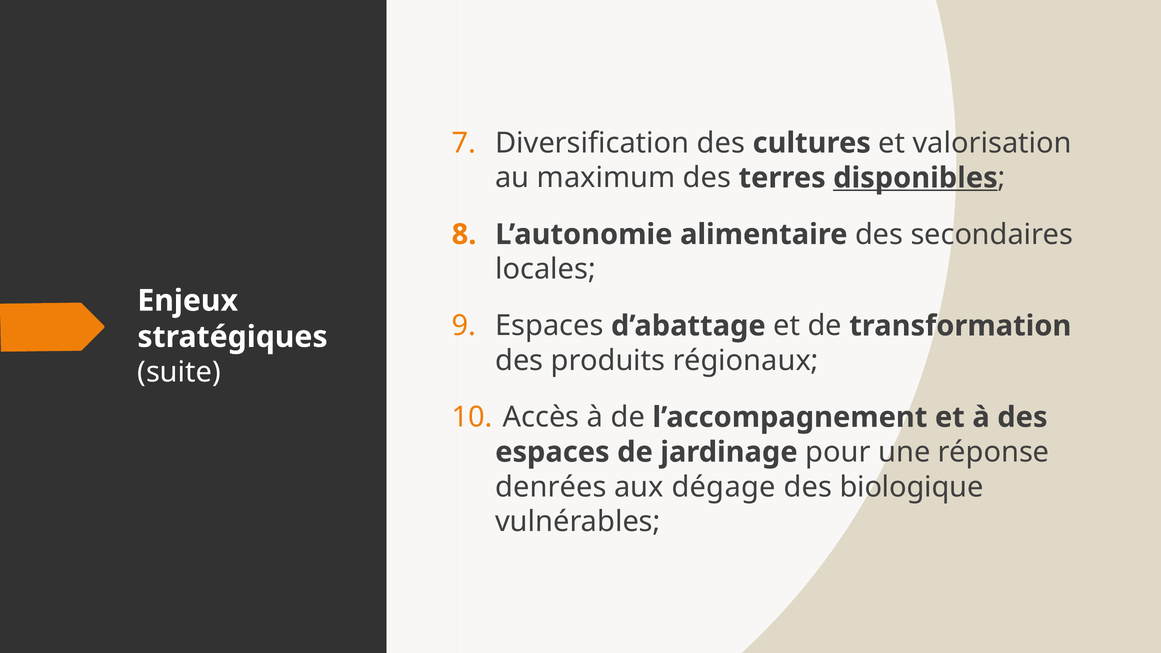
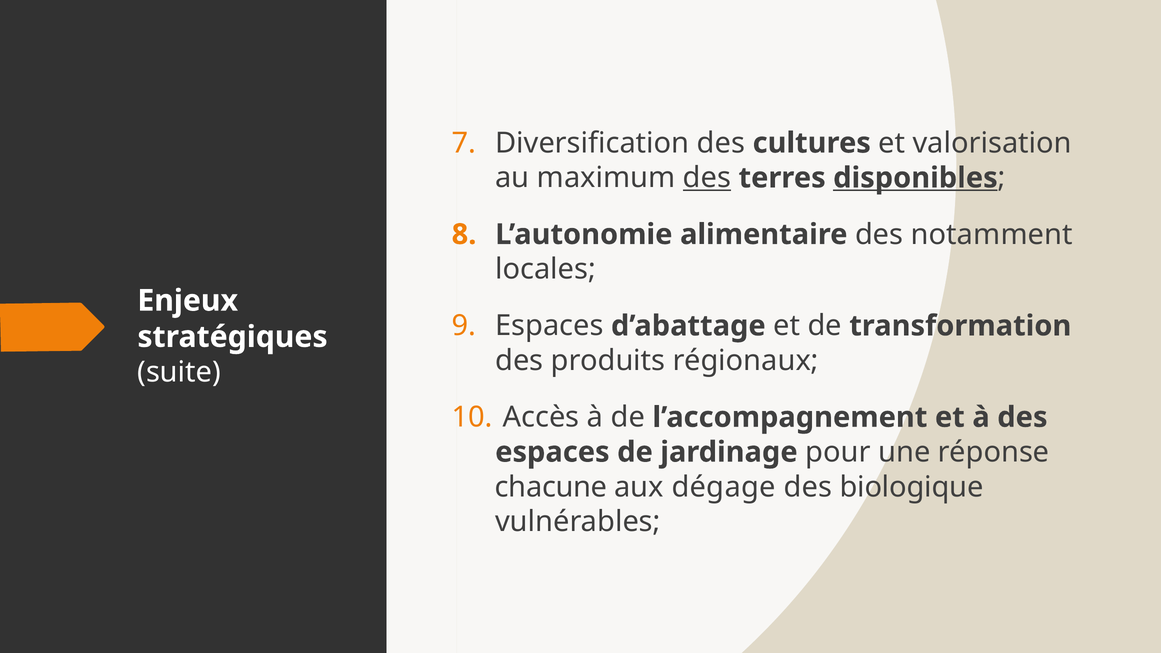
des underline: none -> present (707, 178)
secondaires: secondaires -> notamment (992, 234)
denrées: denrées -> chacune (551, 487)
